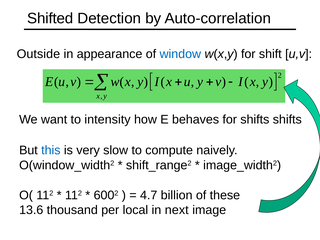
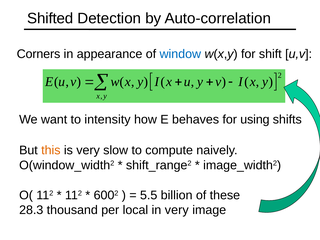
Outside: Outside -> Corners (39, 54)
for shifts: shifts -> using (255, 120)
this colour: blue -> orange (51, 150)
4.7: 4.7 -> 5.5 (149, 195)
13.6: 13.6 -> 28.3 (31, 210)
in next: next -> very (177, 210)
